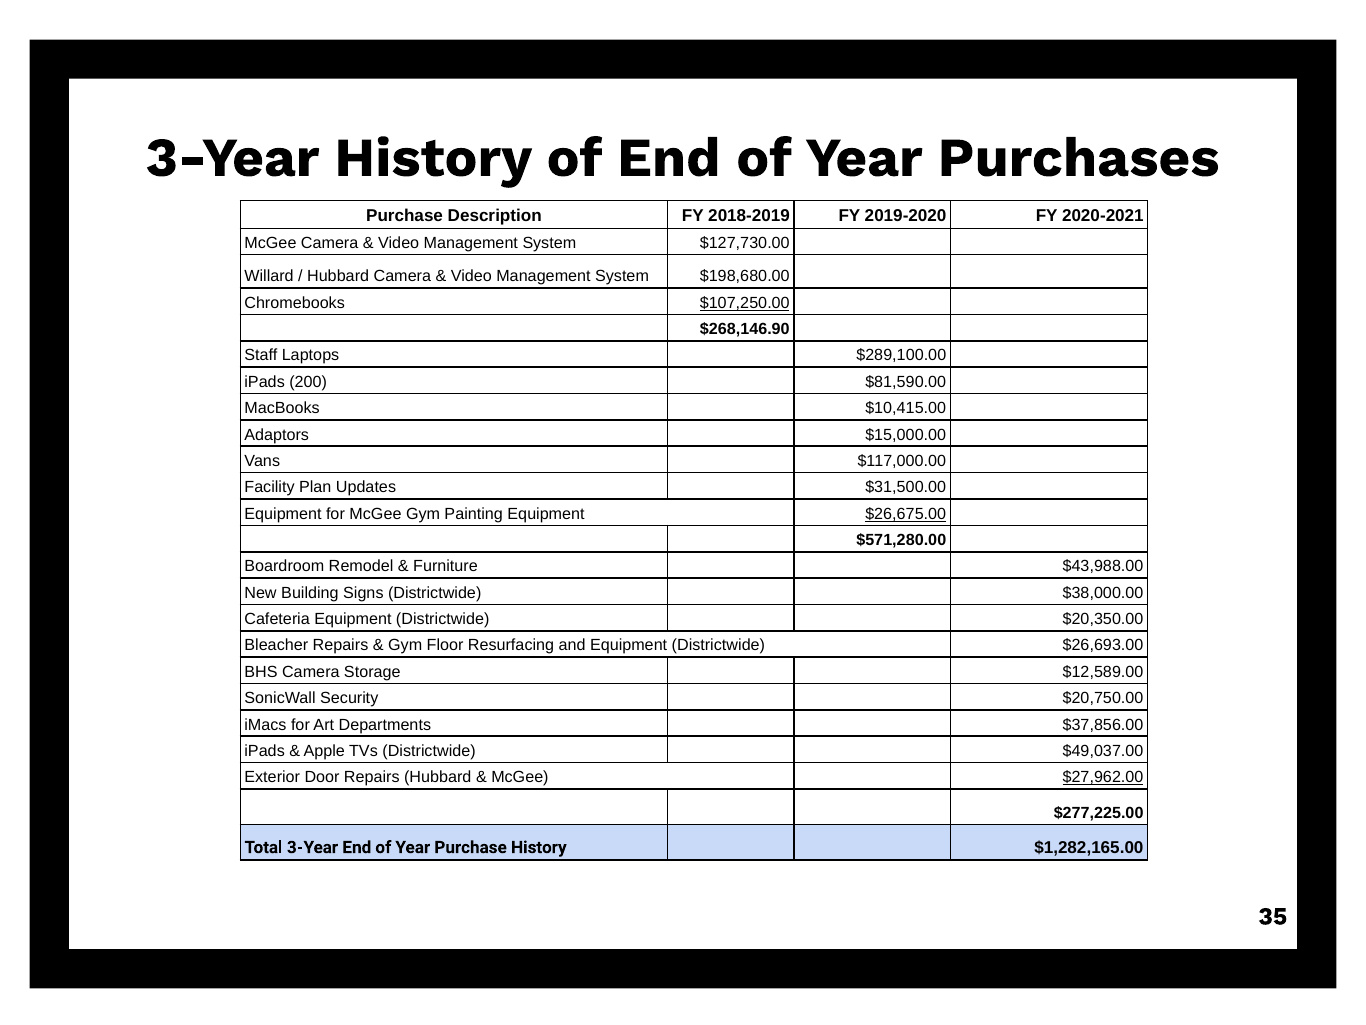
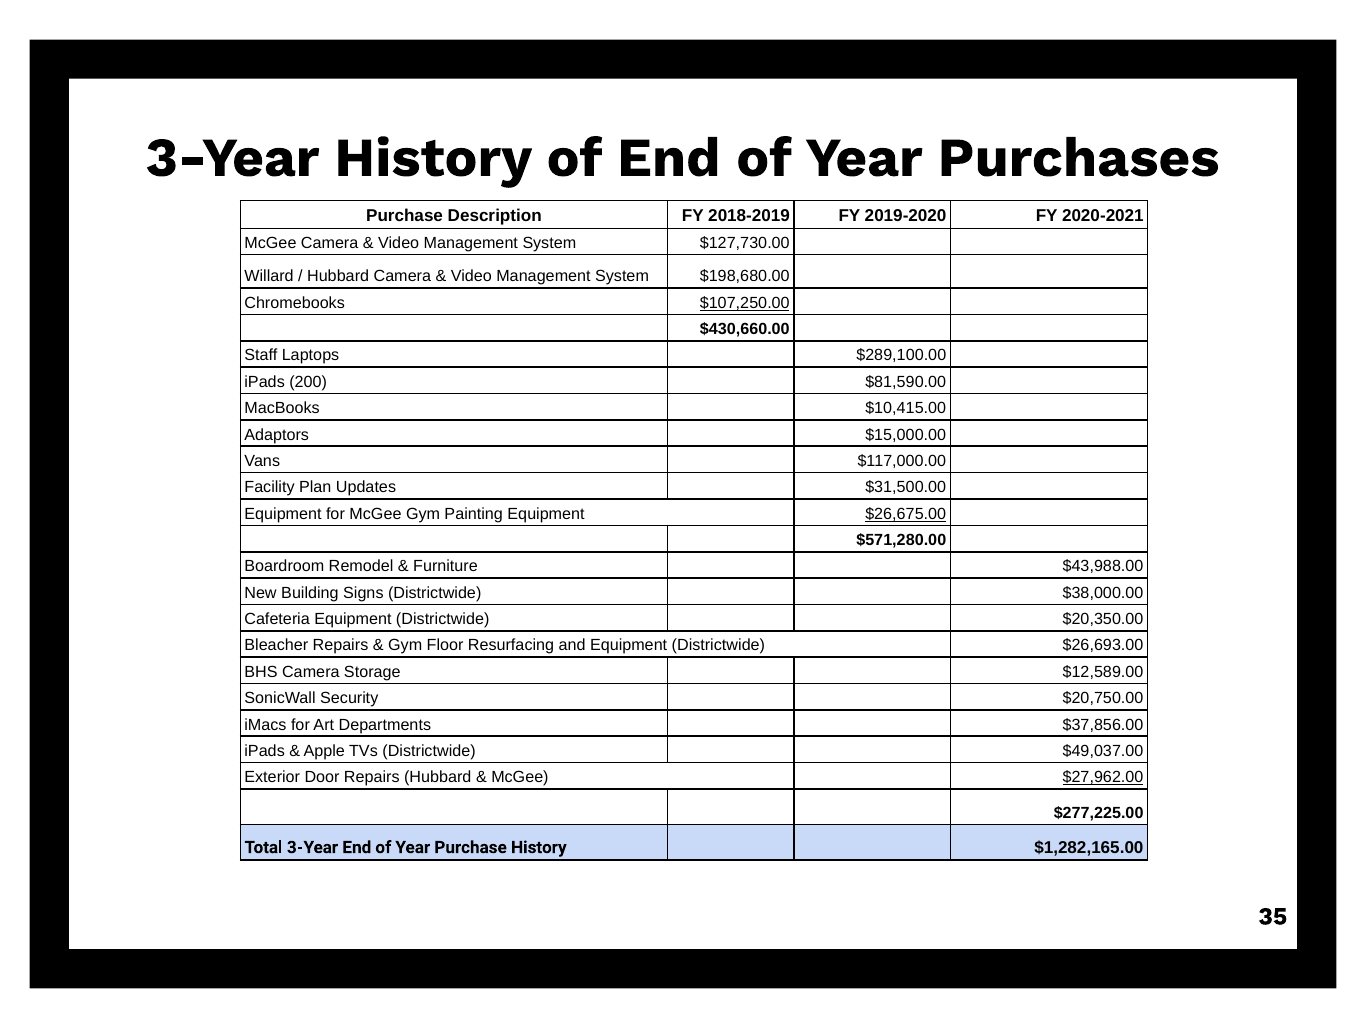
$268,146.90: $268,146.90 -> $430,660.00 (745, 329)
